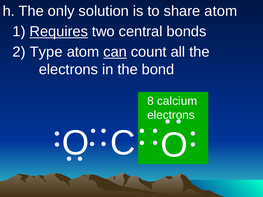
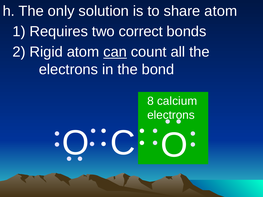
Requires underline: present -> none (59, 32)
central: central -> correct (141, 32)
Type: Type -> Rigid (46, 52)
